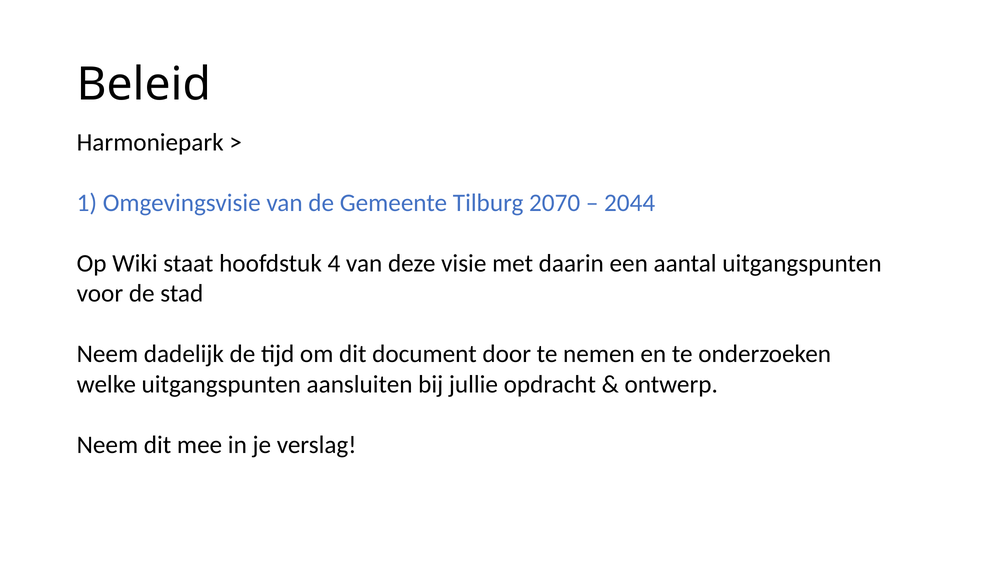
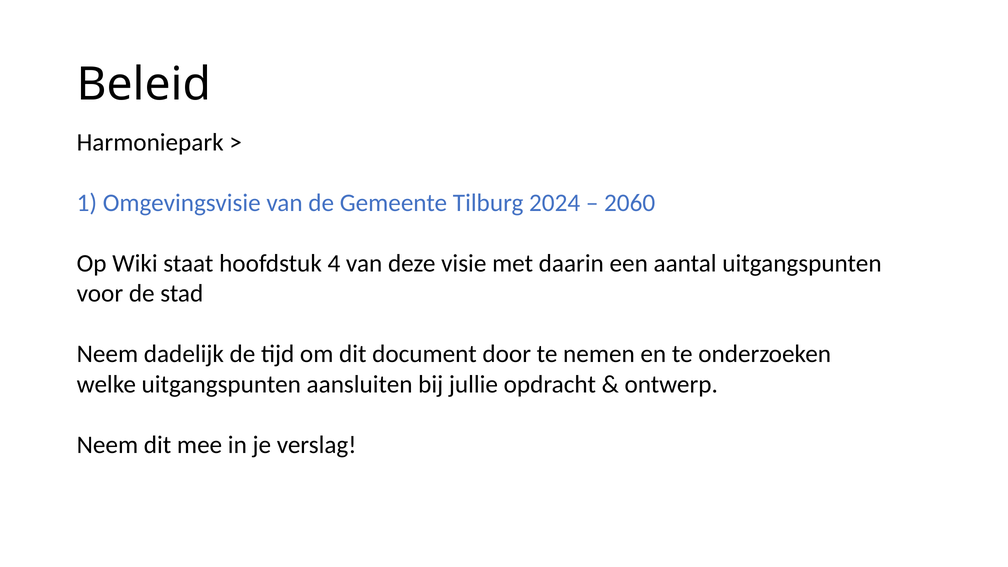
2070: 2070 -> 2024 (555, 203)
2044: 2044 -> 2060 (630, 203)
